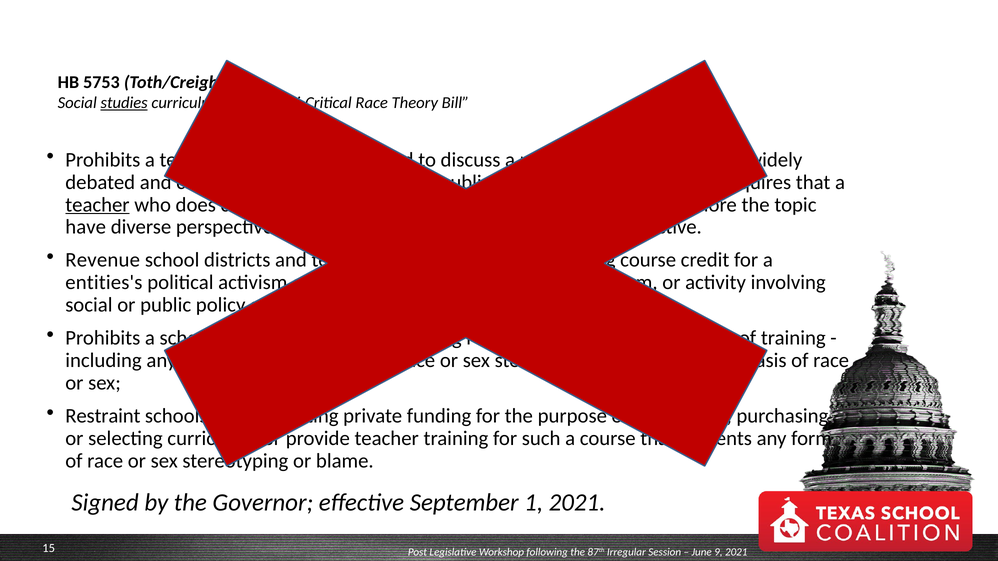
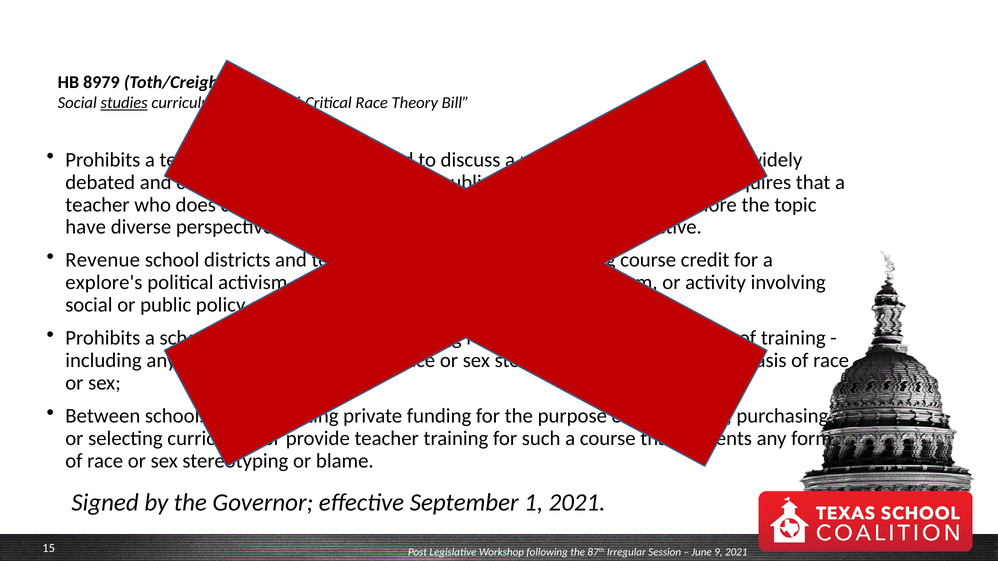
5753: 5753 -> 8979 (101, 82)
teacher underline: present -> none (97, 205)
entities's: entities's -> explore's (104, 283)
Restraint: Restraint -> Between (103, 416)
